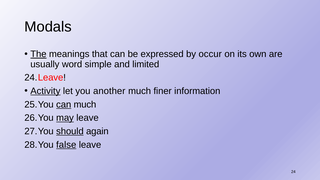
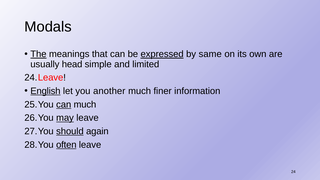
expressed underline: none -> present (162, 54)
occur: occur -> same (210, 54)
word: word -> head (72, 64)
Activity: Activity -> English (45, 91)
false: false -> often (66, 145)
